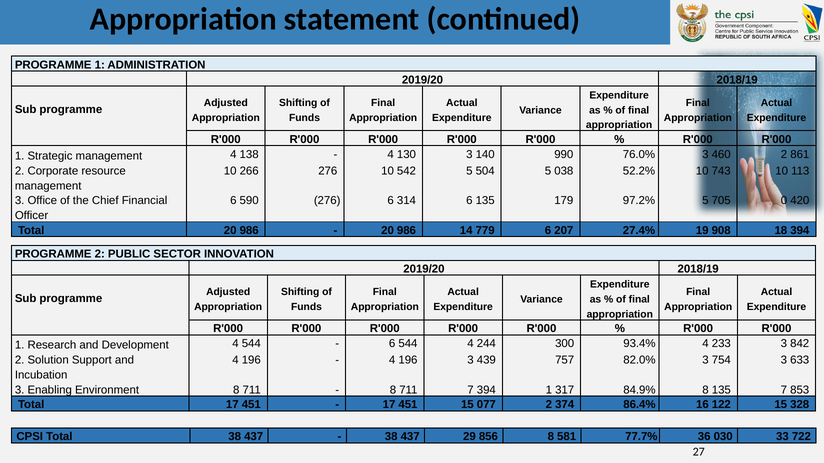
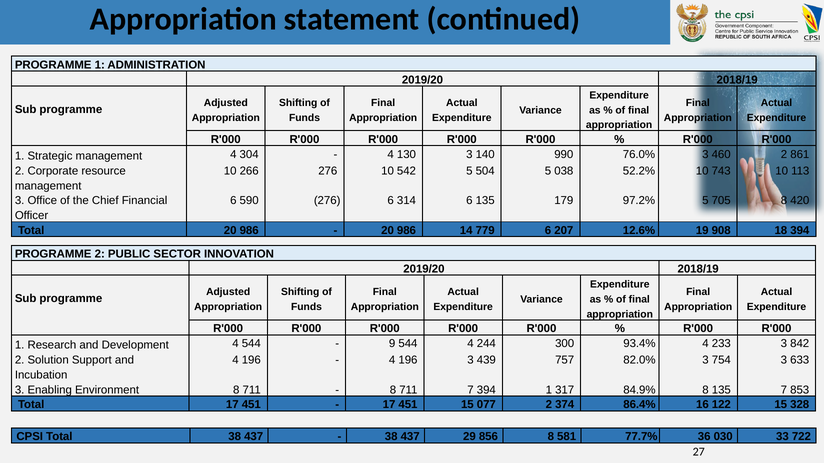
138: 138 -> 304 (249, 154)
705 0: 0 -> 8 (784, 201)
27.4%: 27.4% -> 12.6% (639, 231)
6: 6 -> 9 (392, 344)
